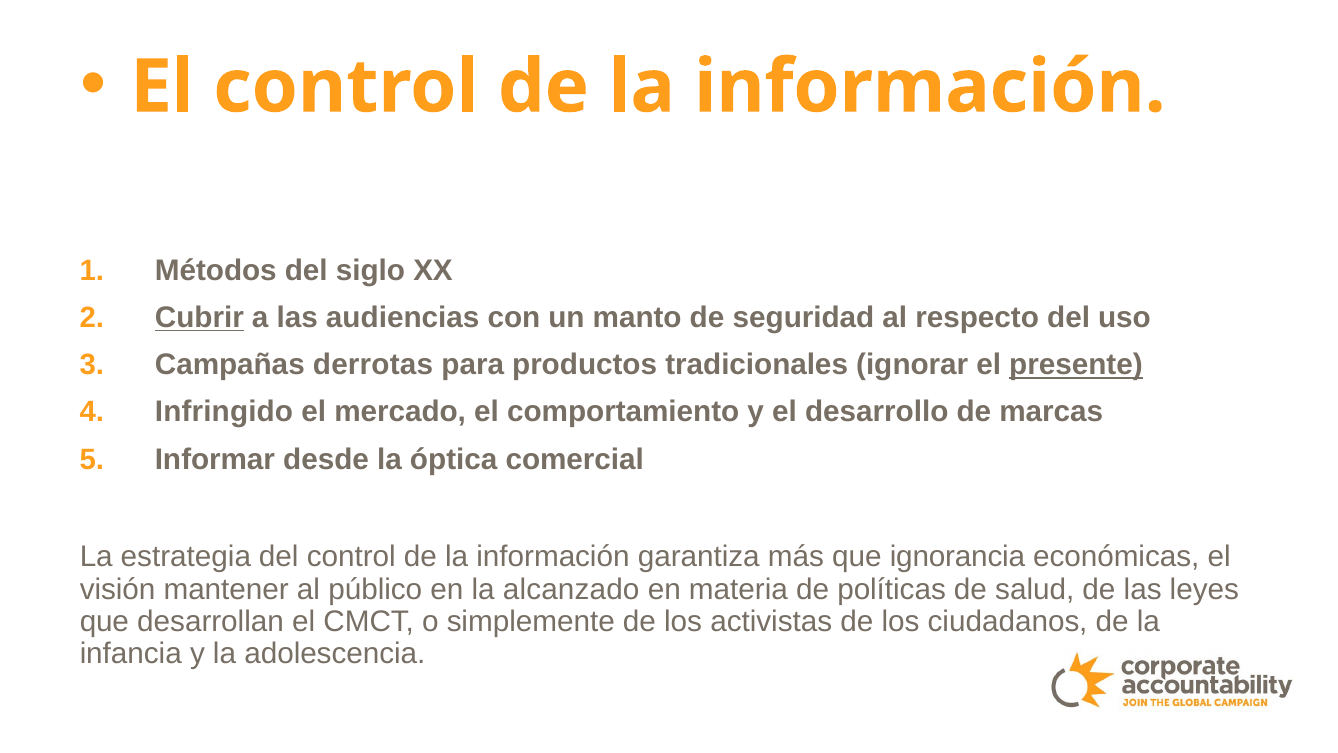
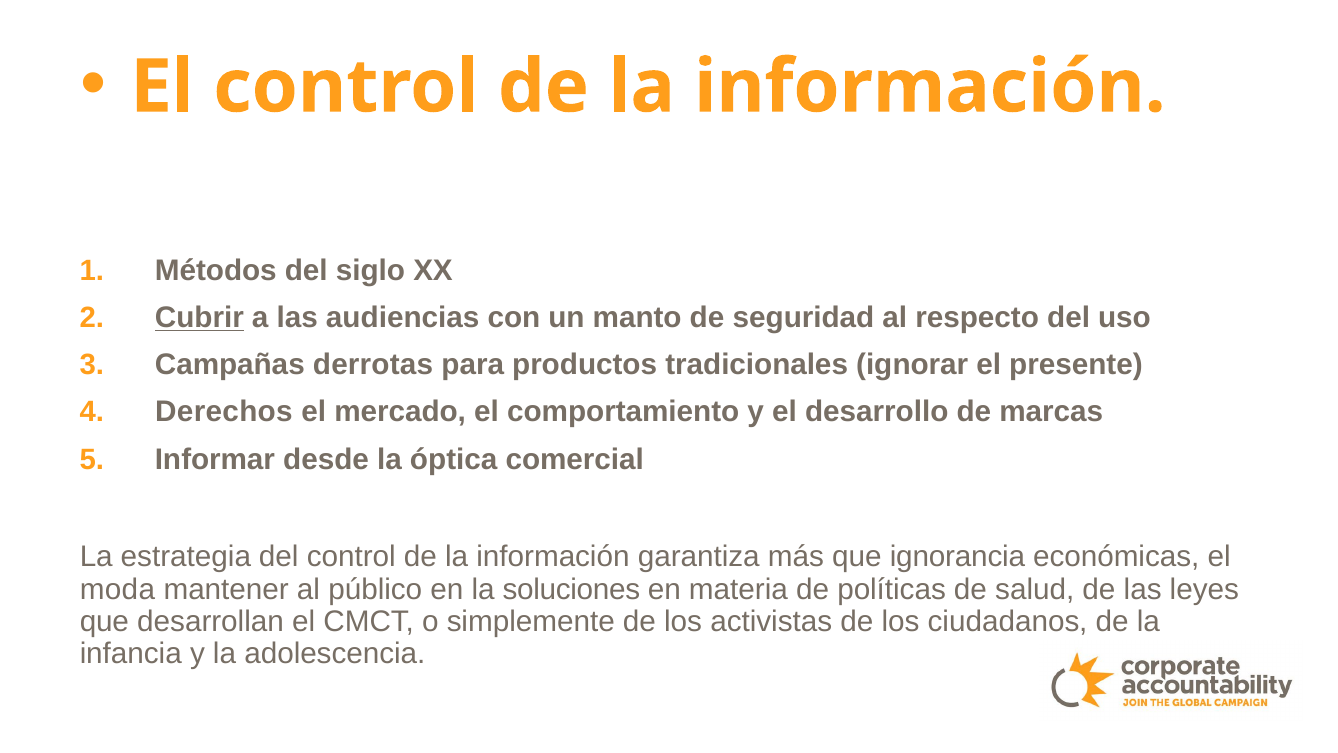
presente underline: present -> none (1076, 365)
Infringido: Infringido -> Derechos (224, 412)
visión: visión -> moda (117, 589)
alcanzado: alcanzado -> soluciones (571, 589)
